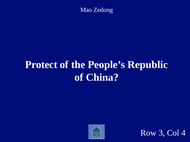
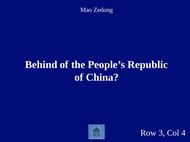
Protect: Protect -> Behind (41, 65)
